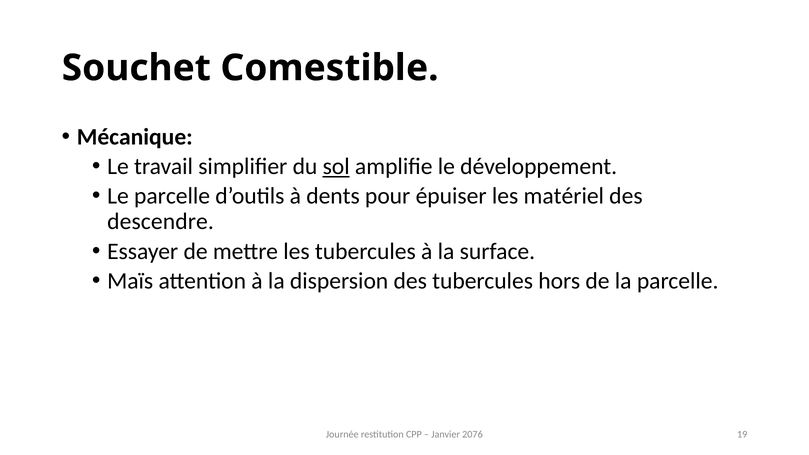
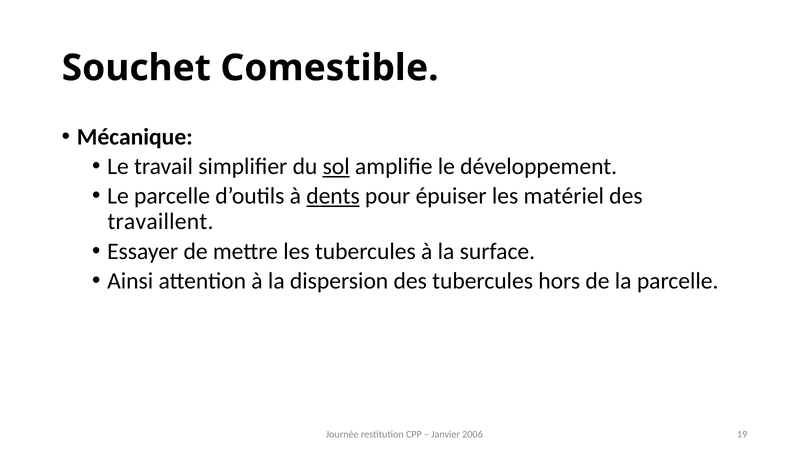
dents underline: none -> present (333, 196)
descendre: descendre -> travaillent (160, 222)
Maïs: Maïs -> Ainsi (130, 281)
2076: 2076 -> 2006 (472, 435)
